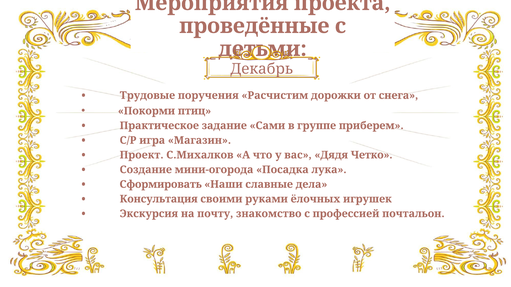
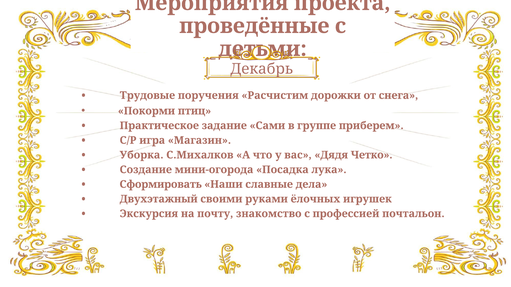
Проект: Проект -> Уборка (142, 155)
Консультация: Консультация -> Двухэтажный (159, 199)
